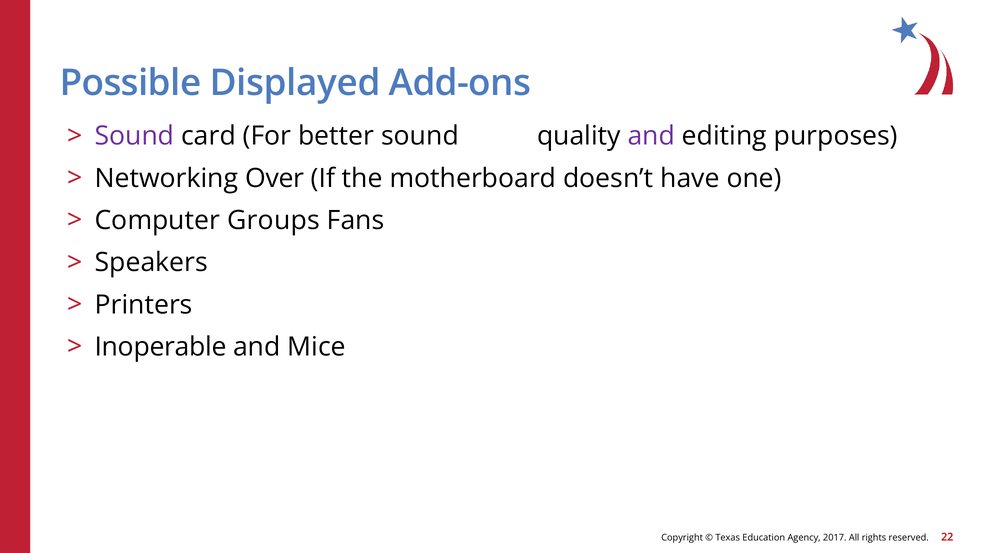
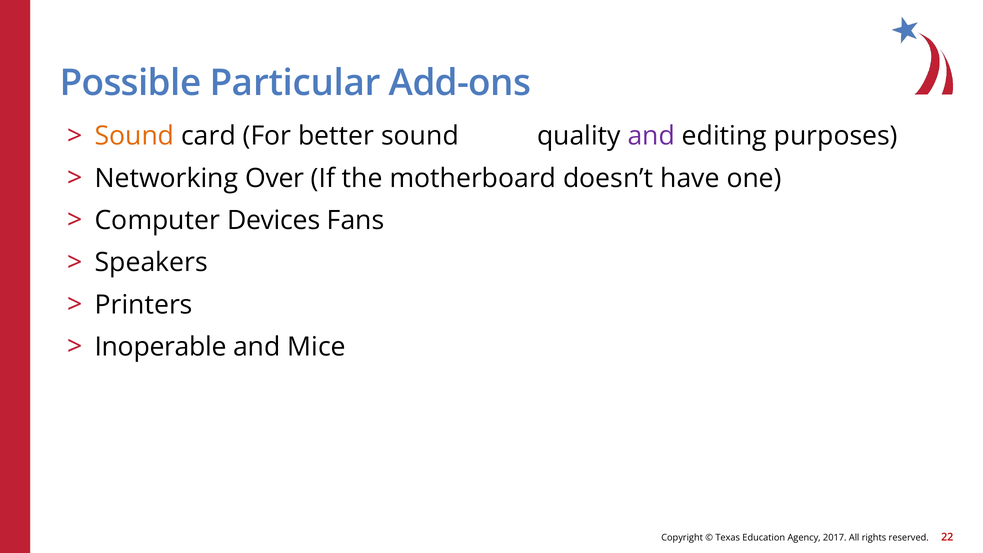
Displayed: Displayed -> Particular (295, 83)
Sound colour: purple -> orange (134, 136)
Groups: Groups -> Devices (274, 220)
